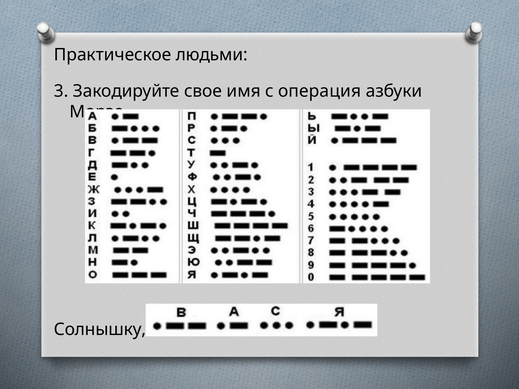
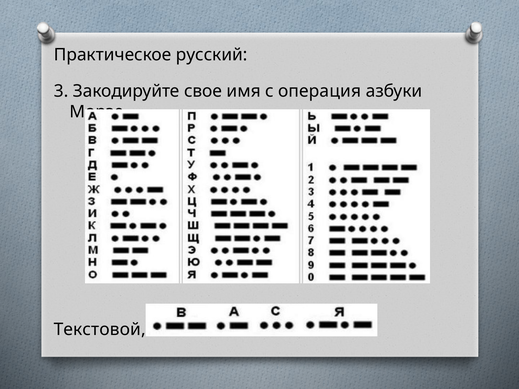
людьми: людьми -> русский (212, 55)
Солнышку: Солнышку -> Текстовой (100, 330)
